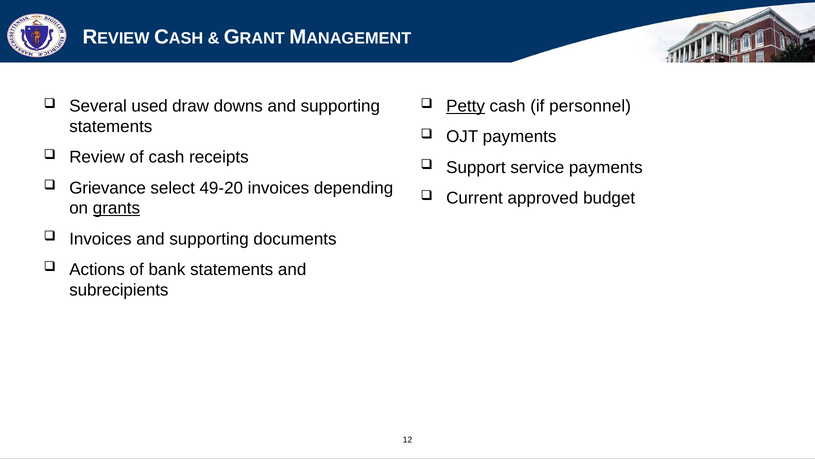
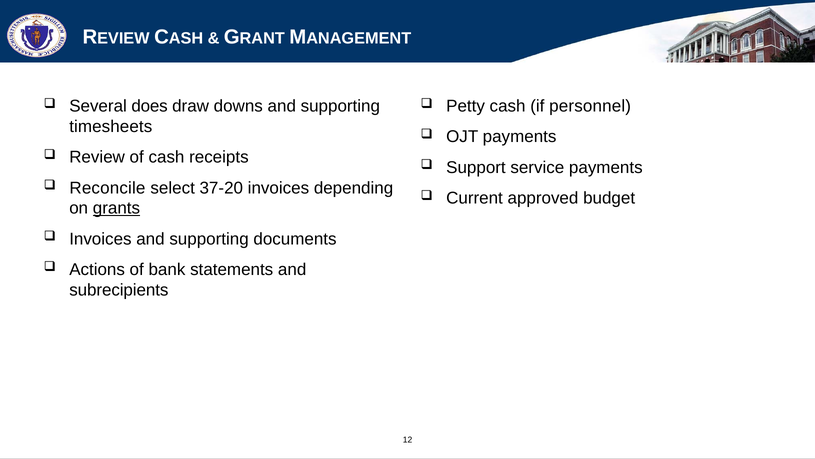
used: used -> does (150, 106)
Petty underline: present -> none (466, 106)
statements: statements -> timesheets (111, 127)
Grievance: Grievance -> Reconcile (107, 188)
49-20: 49-20 -> 37-20 (221, 188)
